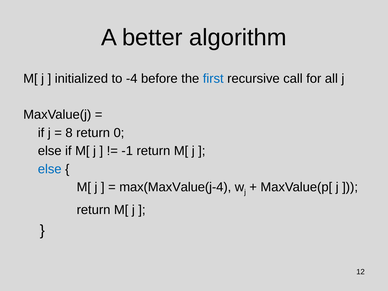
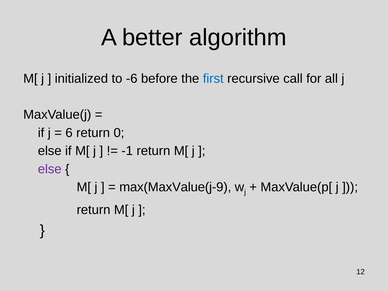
-4: -4 -> -6 (132, 79)
8: 8 -> 6 (69, 133)
else colour: blue -> purple (50, 169)
max(MaxValue(j-4: max(MaxValue(j-4 -> max(MaxValue(j-9 (175, 187)
